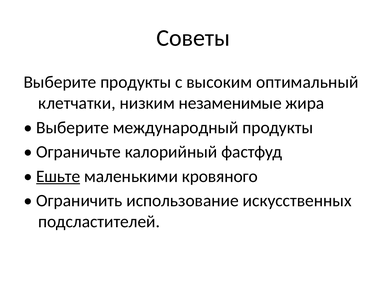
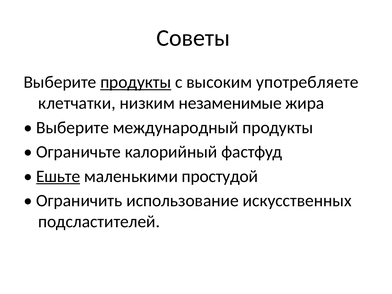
продукты underline: none -> present (136, 82)
оптимальный: оптимальный -> употребляете (307, 82)
кровяного: кровяного -> простудой (220, 176)
